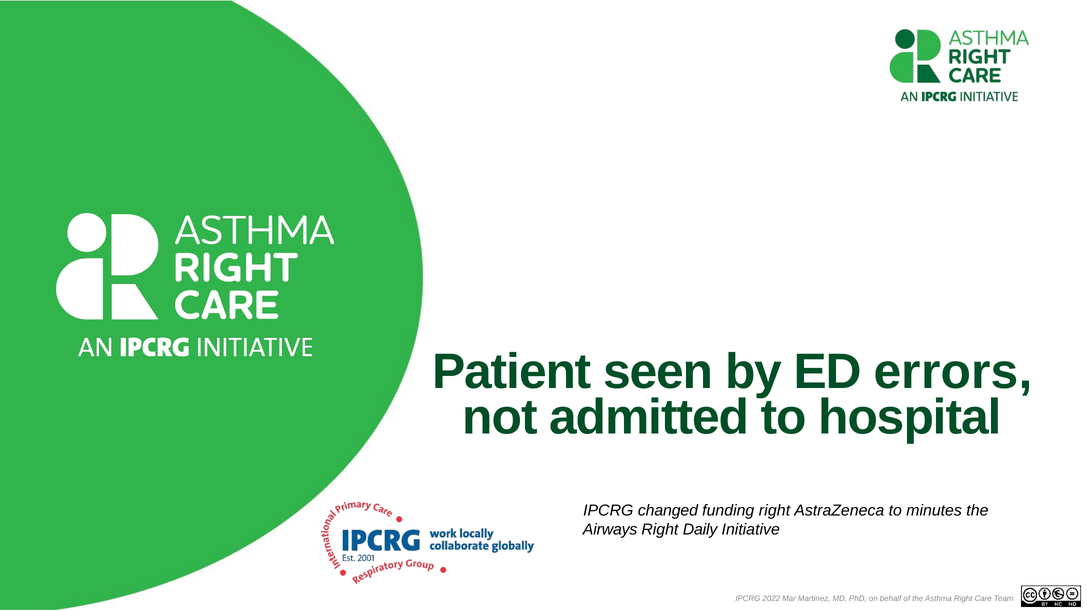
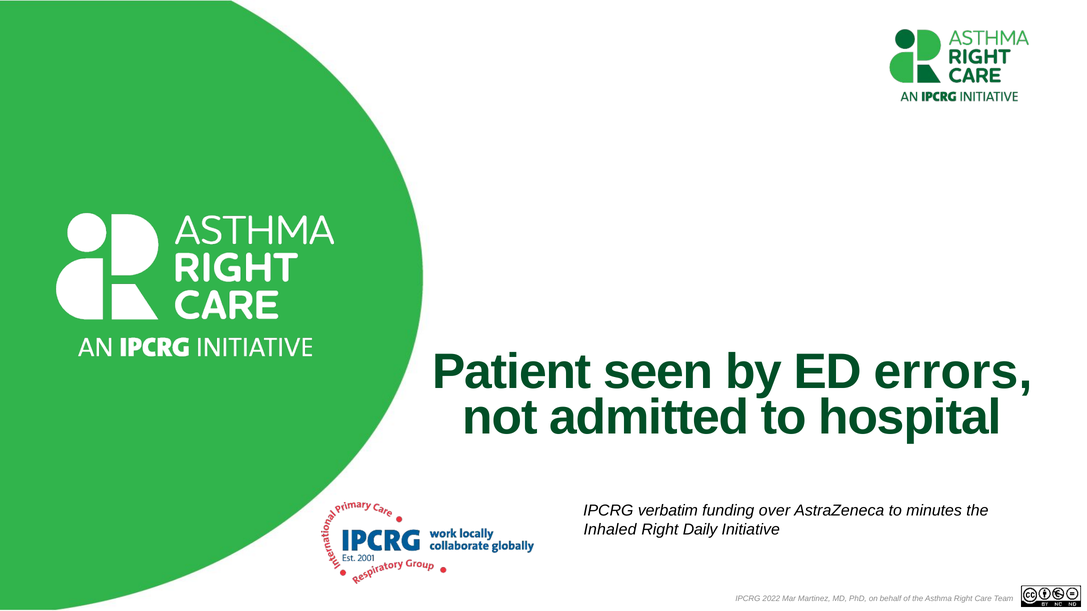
changed: changed -> verbatim (668, 511)
funding right: right -> over (775, 511)
Airways: Airways -> Inhaled (610, 530)
